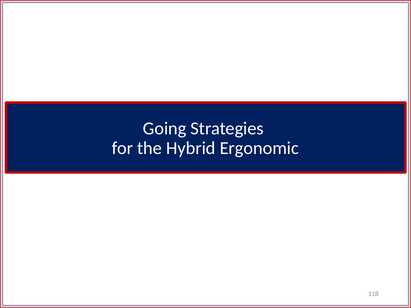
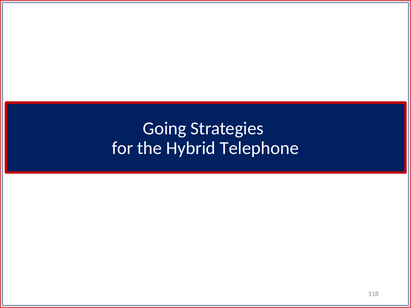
Ergonomic: Ergonomic -> Telephone (259, 148)
